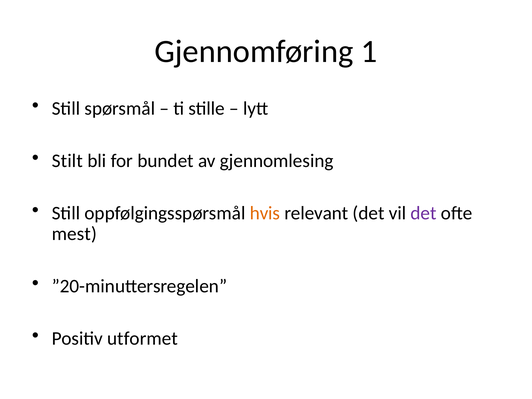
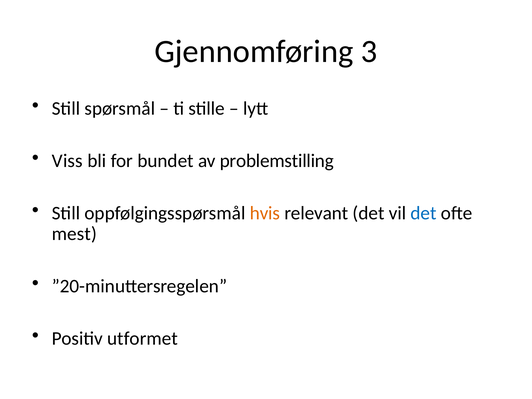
1: 1 -> 3 (369, 51)
Stilt: Stilt -> Viss (67, 161)
gjennomlesing: gjennomlesing -> problemstilling (277, 161)
det colour: purple -> blue (424, 213)
